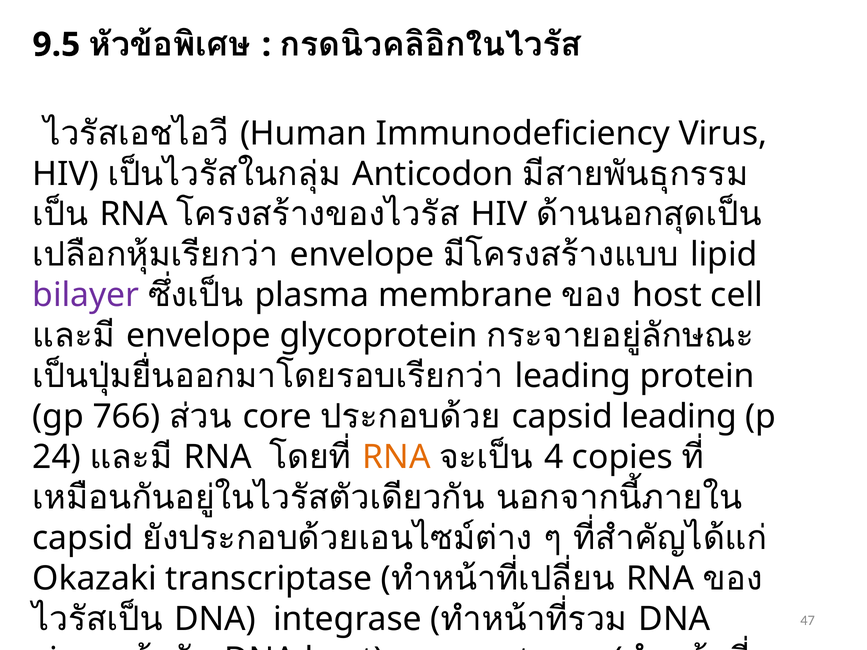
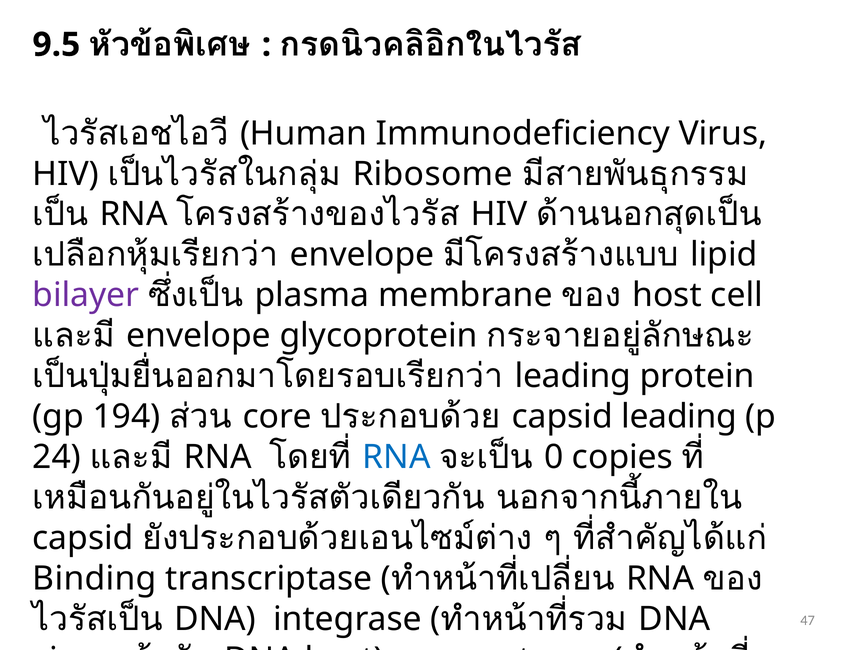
Anticodon: Anticodon -> Ribosome (433, 174)
766: 766 -> 194 (127, 417)
RNA colour: orange -> blue (397, 457)
4: 4 -> 0 (554, 457)
Okazaki: Okazaki -> Binding (94, 579)
